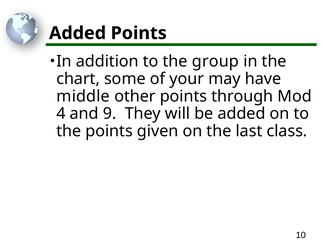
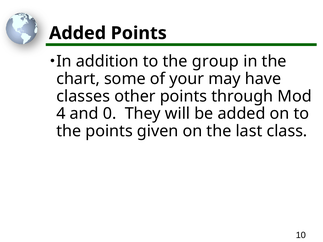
middle: middle -> classes (83, 96)
9: 9 -> 0 (110, 114)
